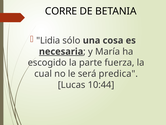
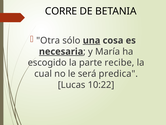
Lidia: Lidia -> Otra (48, 40)
una underline: none -> present (92, 40)
fuerza: fuerza -> recibe (119, 62)
10:44: 10:44 -> 10:22 (101, 85)
